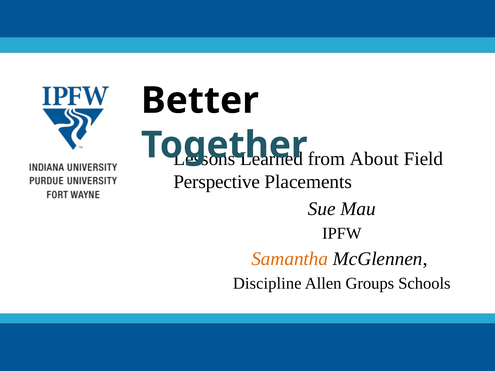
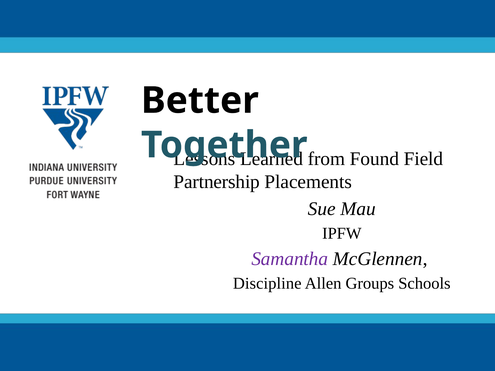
About: About -> Found (374, 159)
Perspective: Perspective -> Partnership (217, 182)
Samantha colour: orange -> purple (290, 259)
